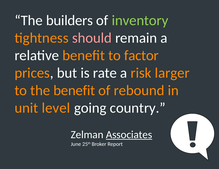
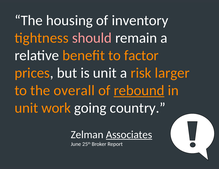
builders: builders -> housing (69, 20)
inventory colour: light green -> white (140, 20)
is rate: rate -> unit (105, 73)
the benefit: benefit -> overall (74, 91)
rebound underline: none -> present (139, 91)
level: level -> work (56, 108)
